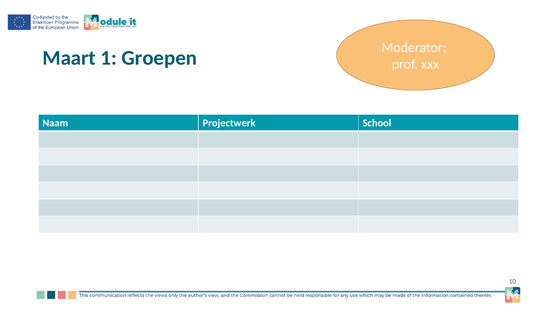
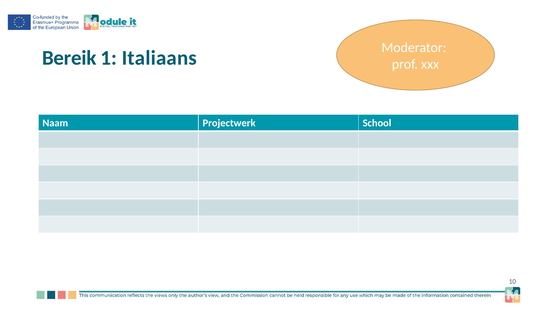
Maart: Maart -> Bereik (69, 58)
Groepen: Groepen -> Italiaans (159, 58)
